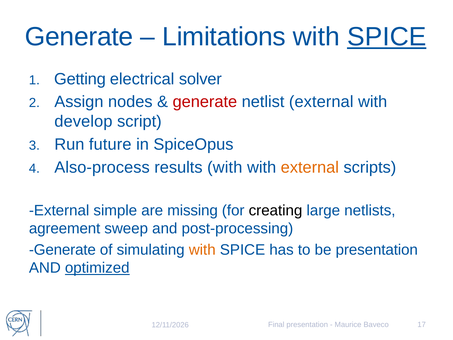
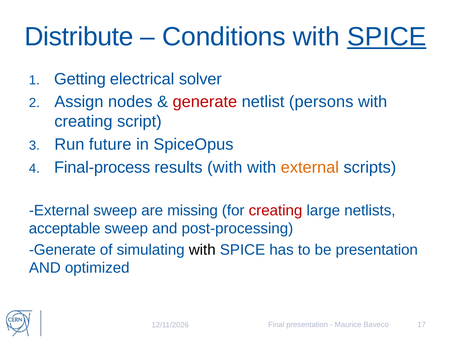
Generate: Generate -> Distribute (79, 37)
Limitations: Limitations -> Conditions (224, 37)
netlist external: external -> persons (321, 102)
develop: develop -> creating (83, 121)
Also-process: Also-process -> Final-process (102, 167)
External simple: simple -> sweep (115, 210)
creating colour: black -> red (276, 210)
agreement: agreement -> acceptable (65, 228)
with colour: orange -> black (202, 250)
optimized underline: present -> none (97, 268)
